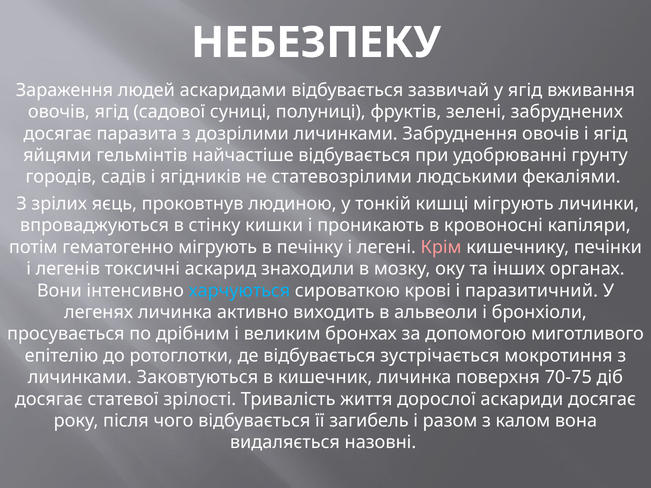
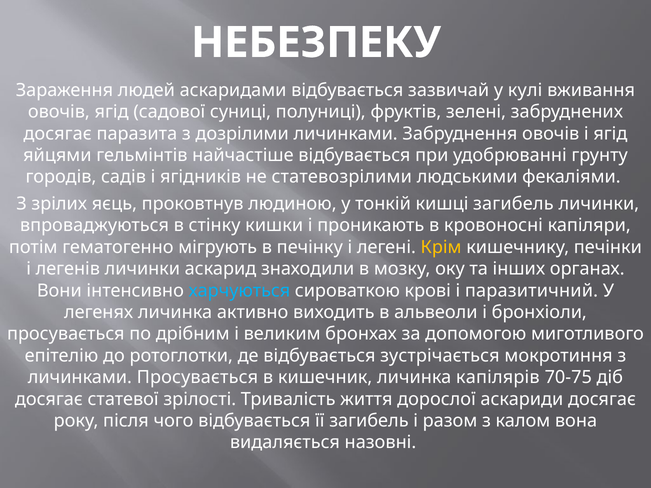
у ягід: ягід -> кулі (525, 90)
кишці мігрують: мігрують -> загибель (513, 204)
Крім colour: pink -> yellow (441, 247)
легенів токсичні: токсичні -> личинки (142, 269)
личинками Заковтуються: Заковтуються -> Просувається (197, 378)
поверхня: поверхня -> капілярів (498, 378)
